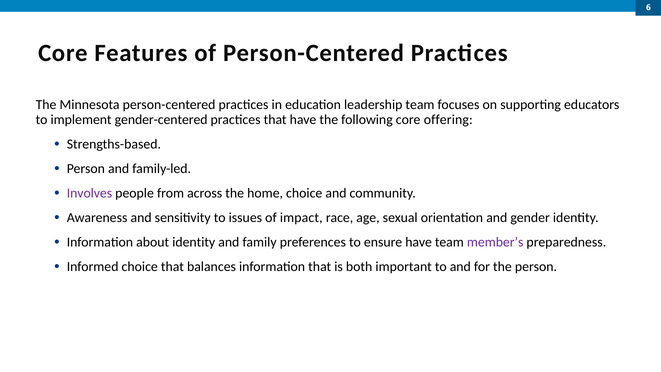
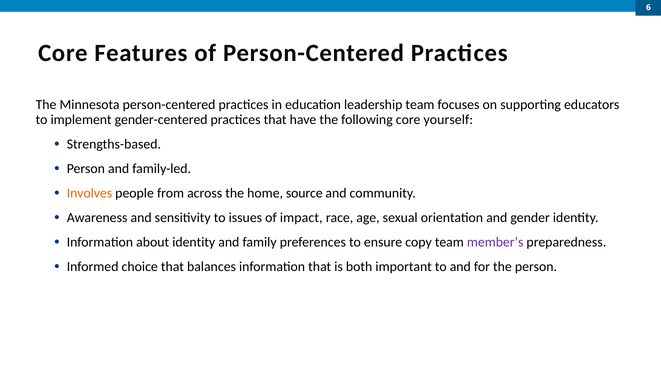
offering: offering -> yourself (448, 120)
Involves colour: purple -> orange (89, 193)
home choice: choice -> source (304, 193)
ensure have: have -> copy (419, 242)
